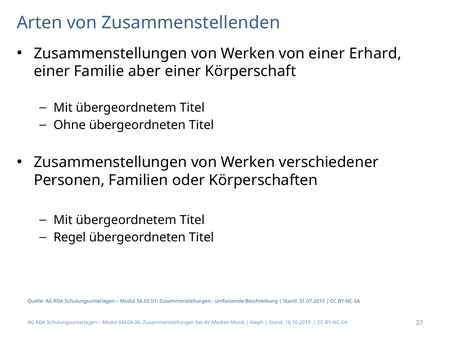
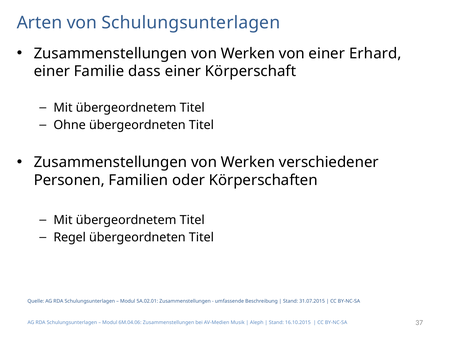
von Zusammenstellenden: Zusammenstellenden -> Schulungsunterlagen (191, 23)
aber: aber -> dass (144, 71)
